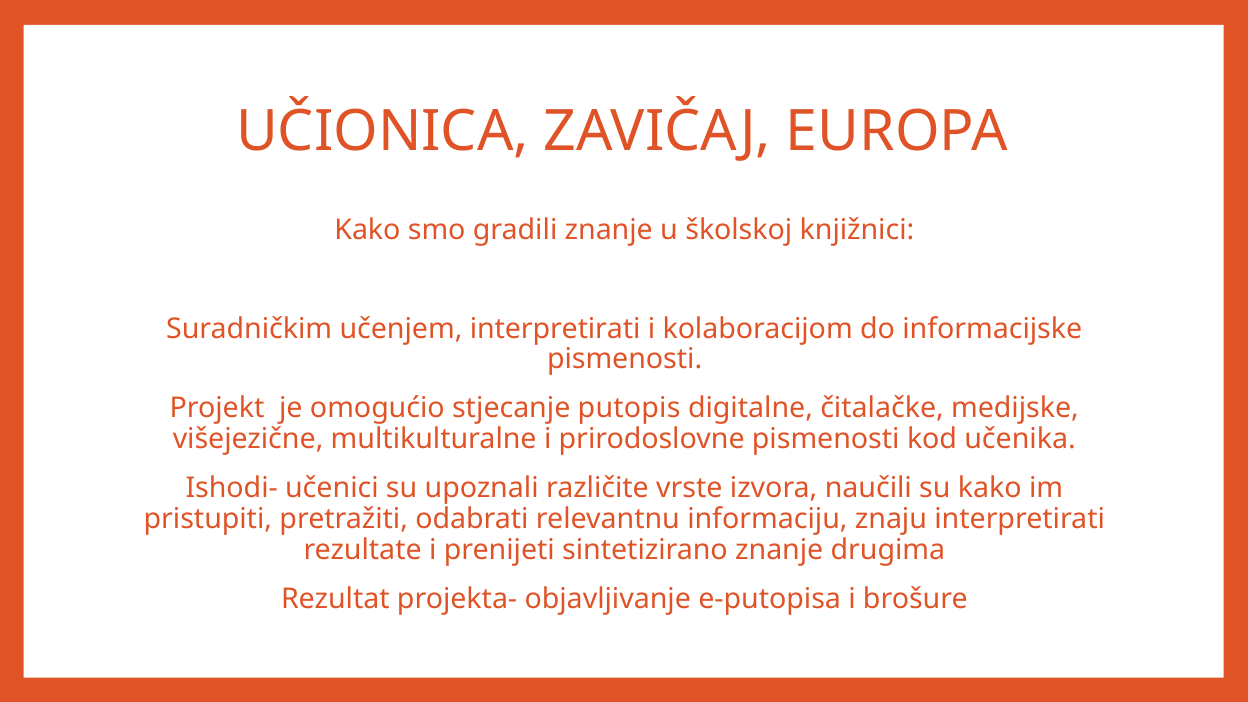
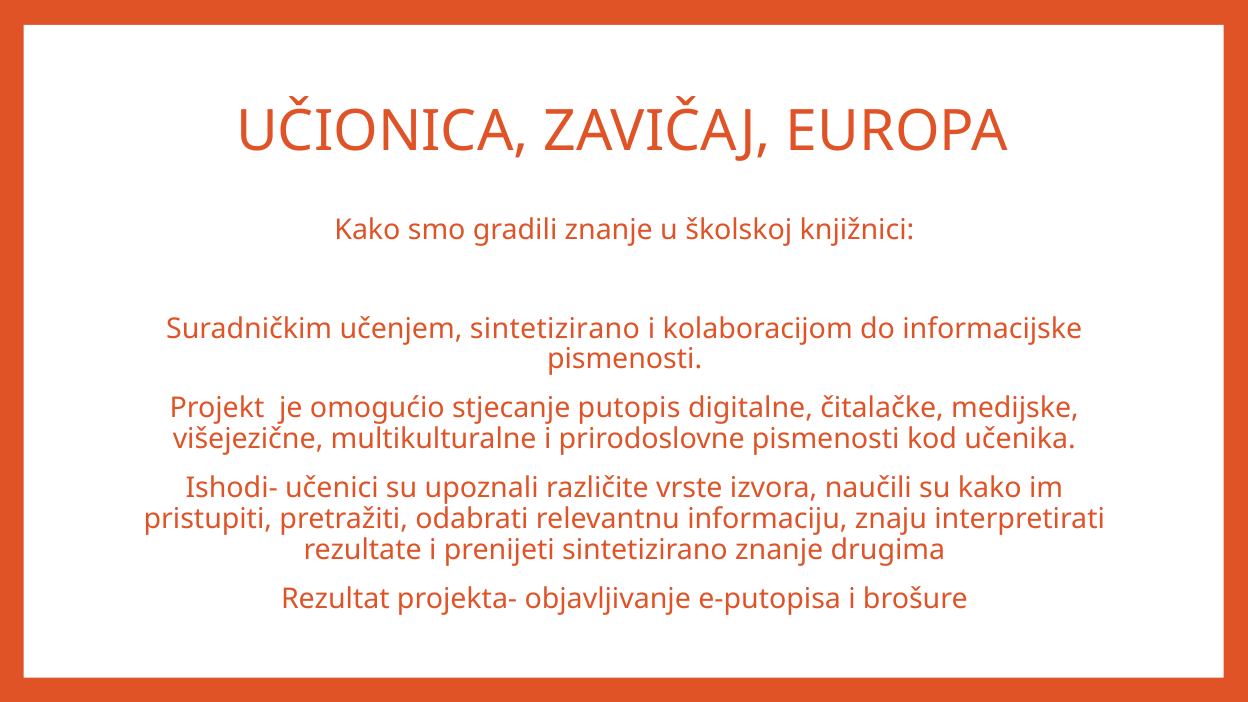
učenjem interpretirati: interpretirati -> sintetizirano (555, 329)
